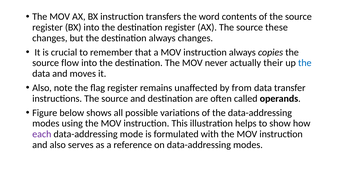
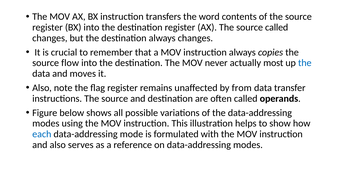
source these: these -> called (277, 27)
their: their -> most (273, 63)
each colour: purple -> blue (42, 134)
